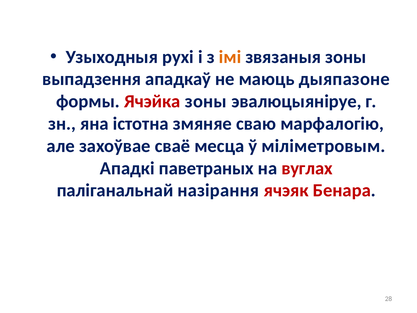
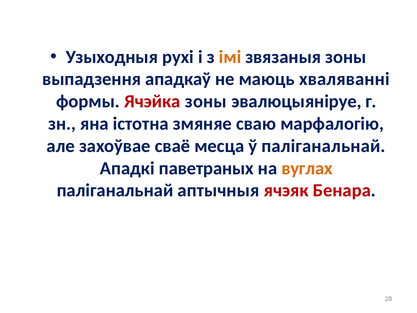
дыяпазоне: дыяпазоне -> хваляванні (344, 79)
ў міліметровым: міліметровым -> паліганальнай (323, 146)
вуглах colour: red -> orange (307, 168)
назірання: назірання -> аптычныя (218, 190)
